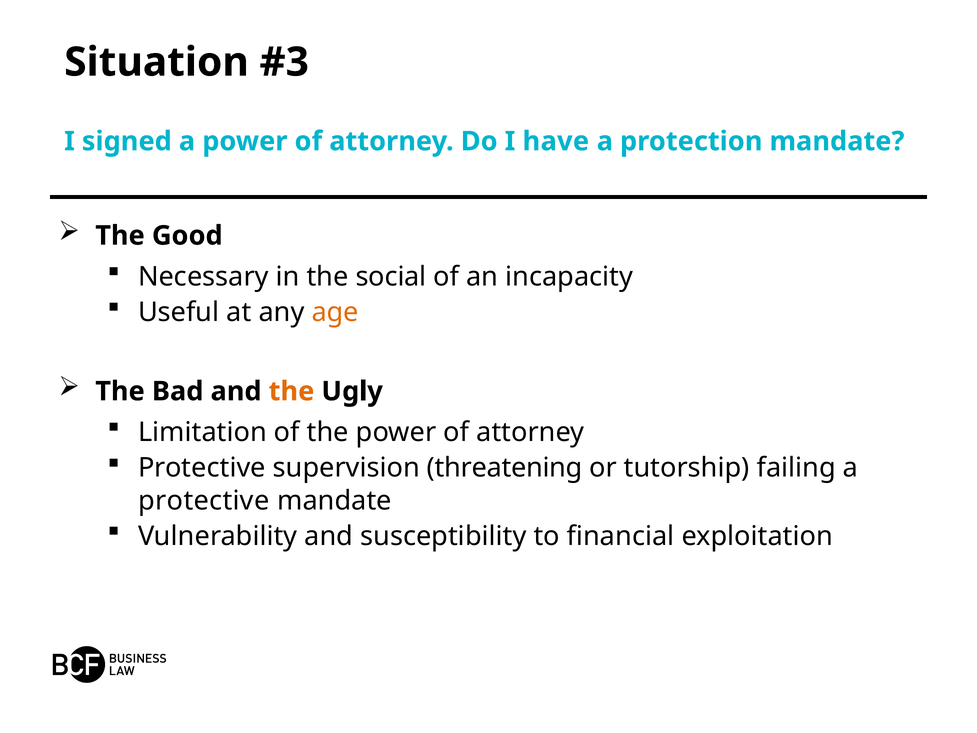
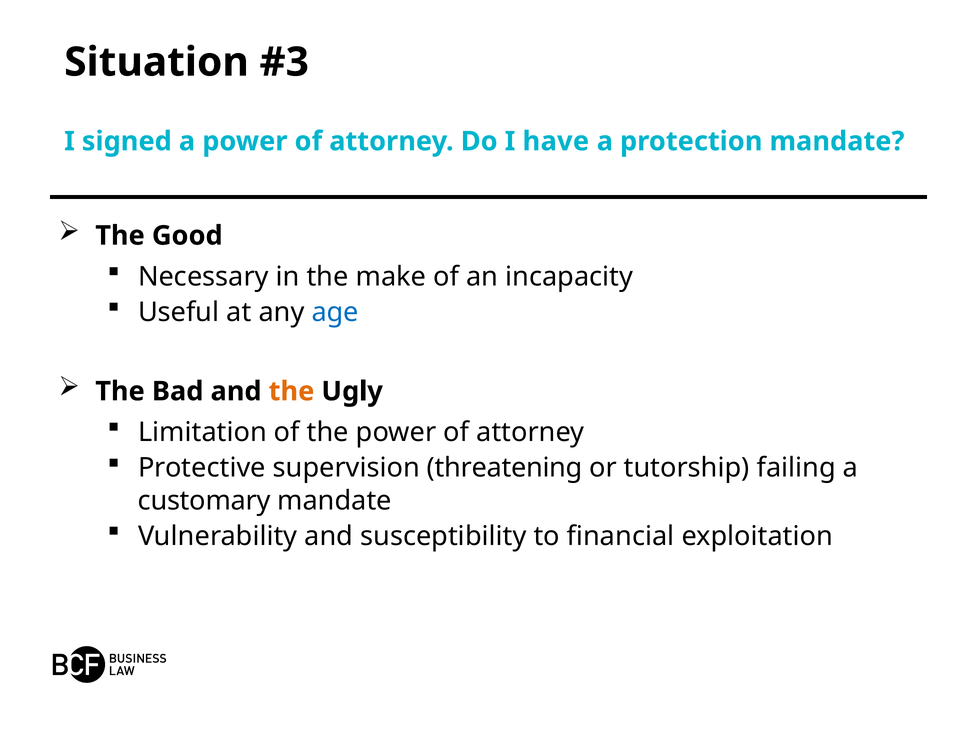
social: social -> make (391, 277)
age colour: orange -> blue (335, 312)
protective: protective -> customary (204, 500)
